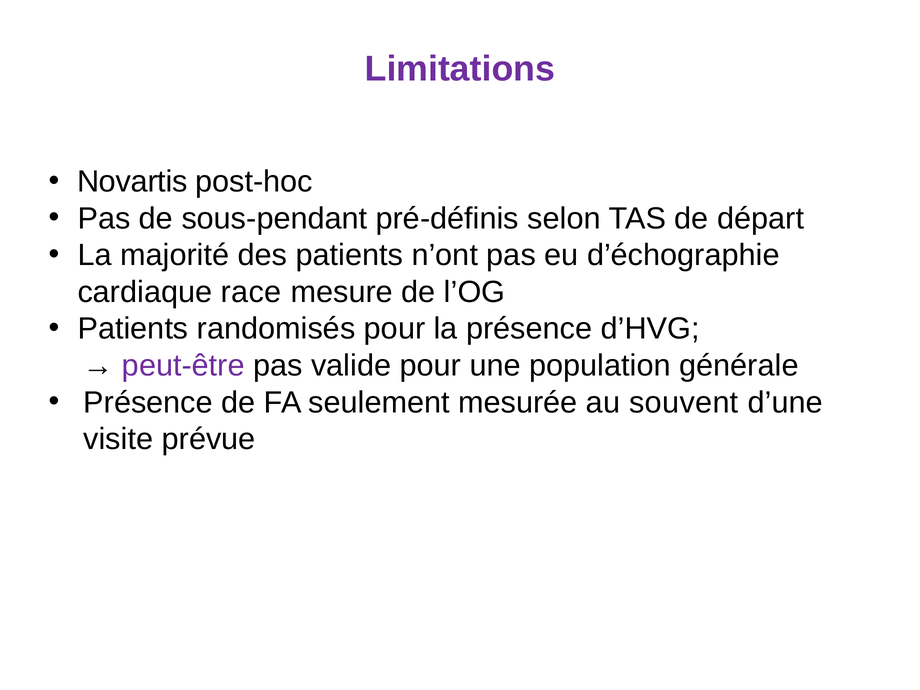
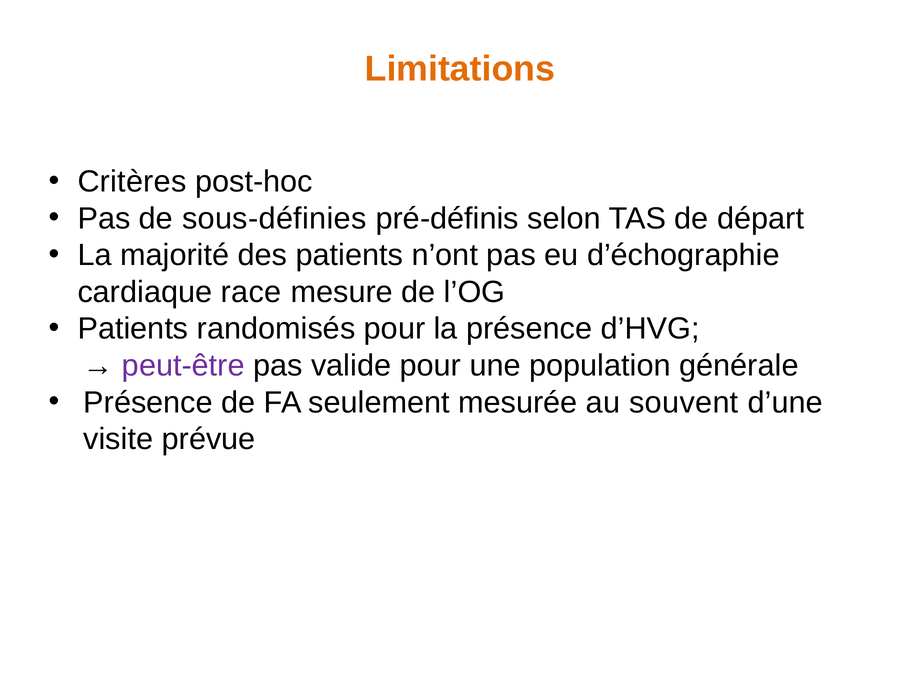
Limitations colour: purple -> orange (460, 69)
Novartis: Novartis -> Critères (132, 182)
sous-pendant: sous-pendant -> sous-définies (274, 218)
